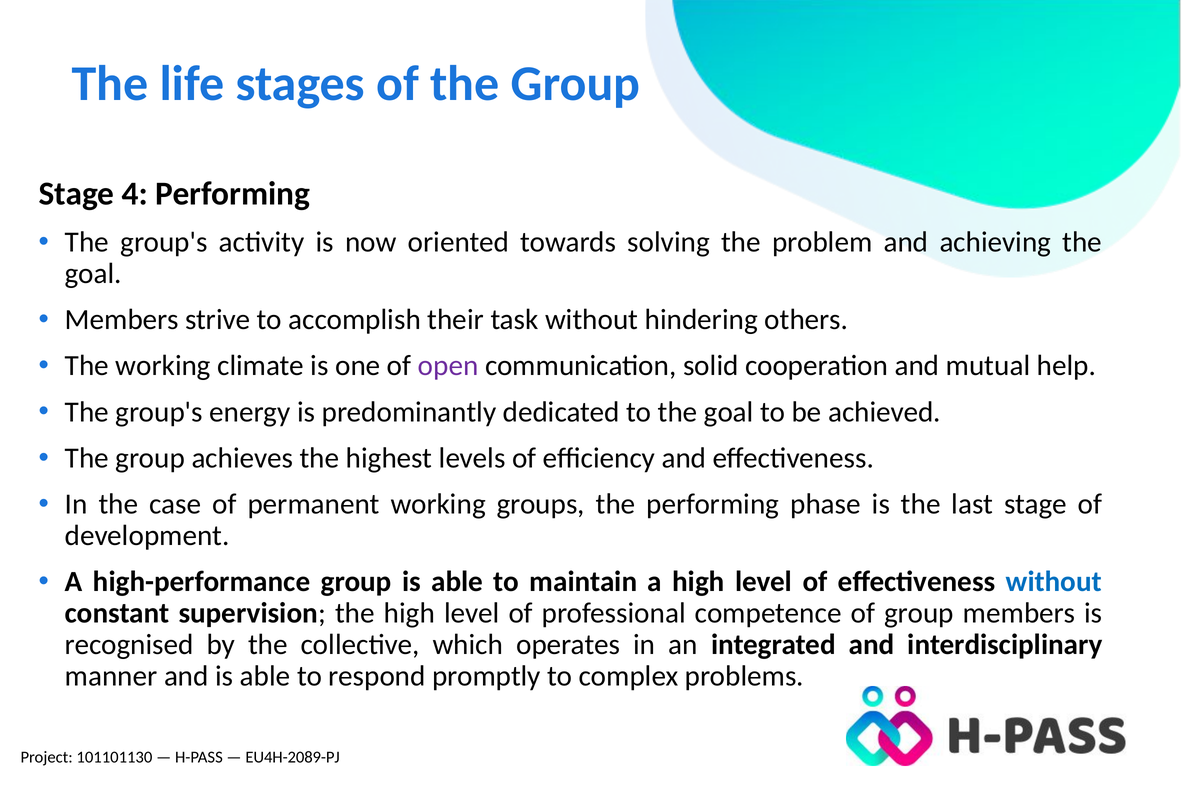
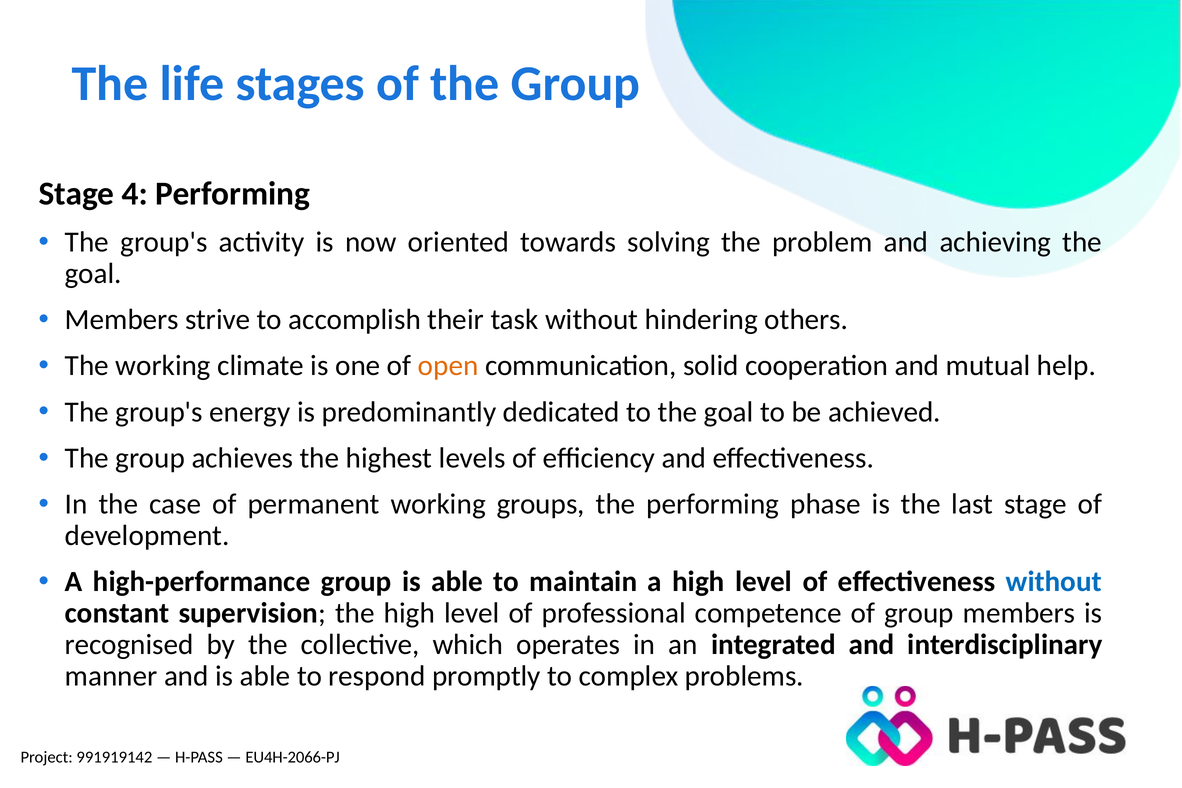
open colour: purple -> orange (448, 366)
101101130: 101101130 -> 991919142 (114, 757)
EU4H-2089-PJ: EU4H-2089-PJ -> EU4H-2066-PJ (293, 757)
